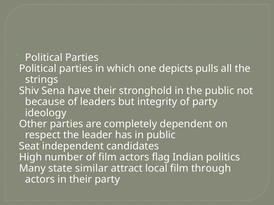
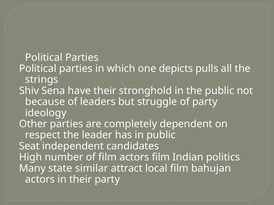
integrity: integrity -> struggle (157, 102)
actors flag: flag -> film (161, 158)
through: through -> bahujan (211, 169)
